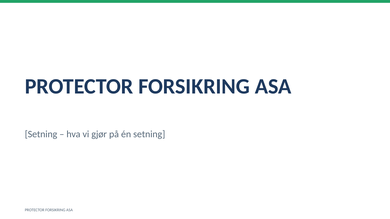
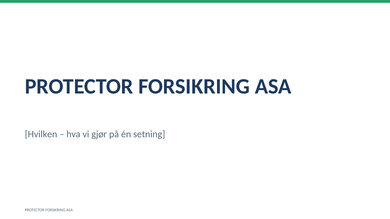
Setning: Setning -> Hvilken (41, 134)
